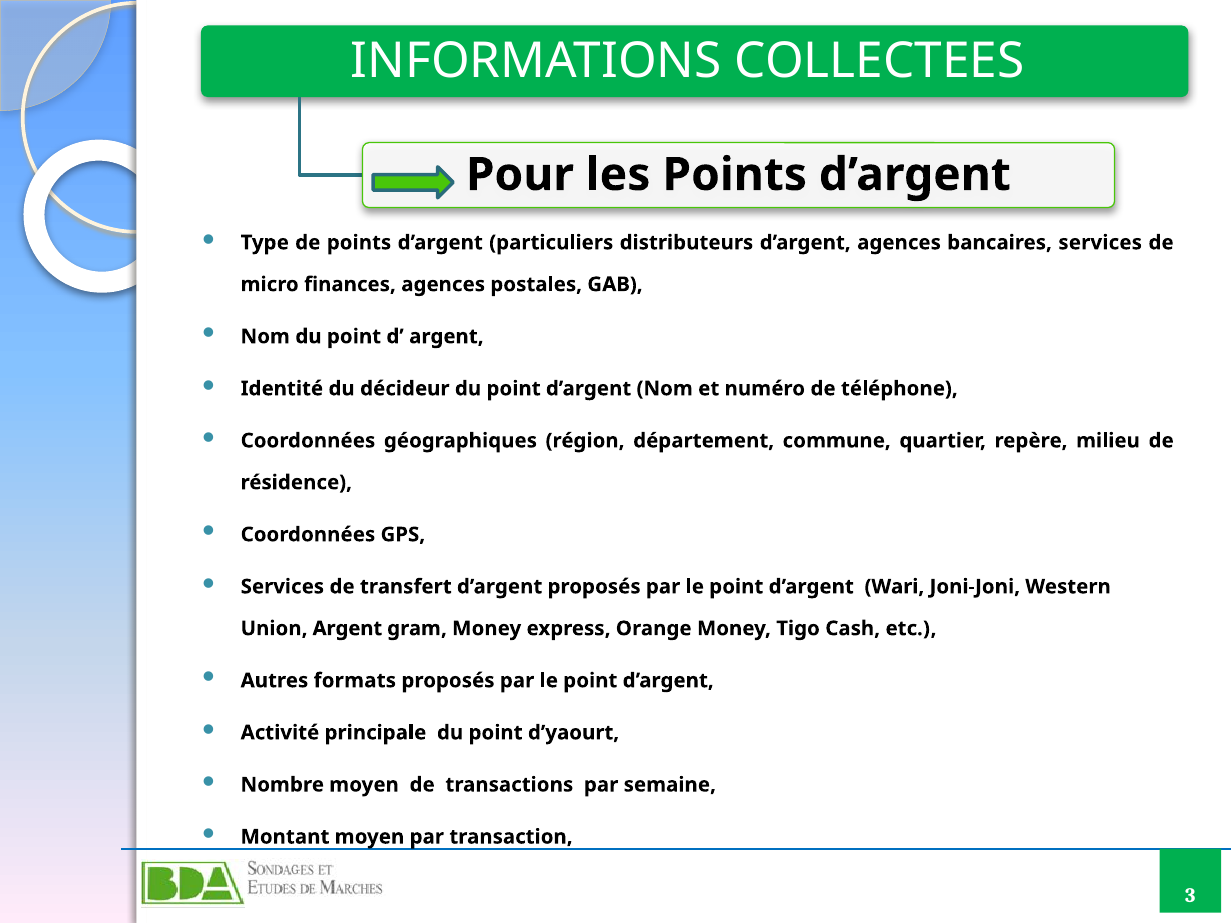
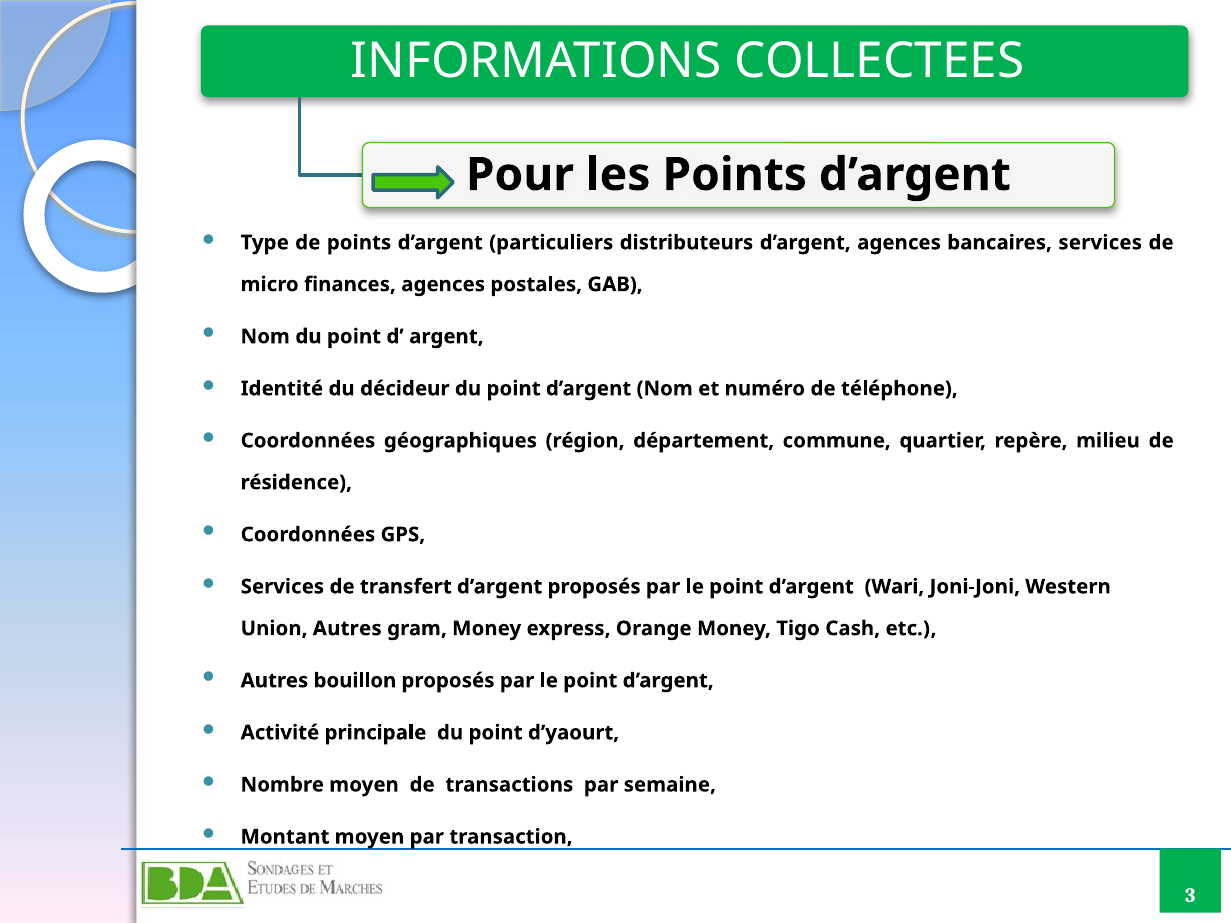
Union Argent: Argent -> Autres (347, 629)
formats: formats -> bouillon (355, 681)
